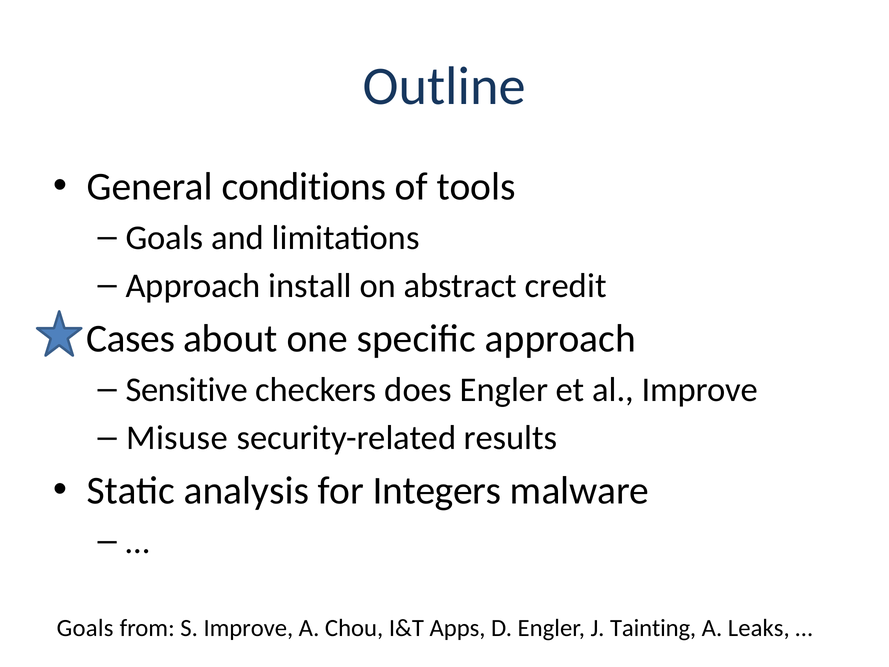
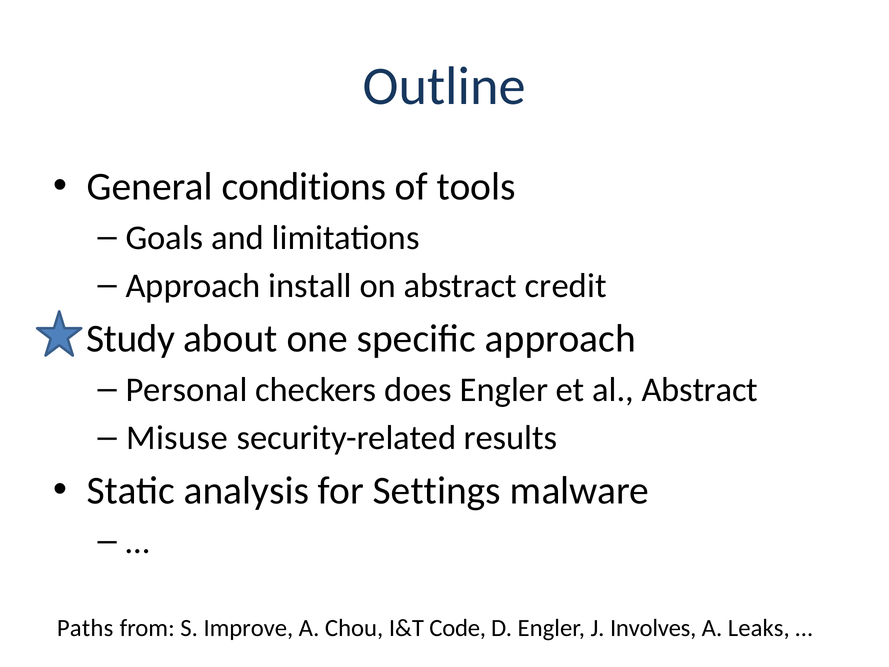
Cases: Cases -> Study (131, 339)
Sensitive: Sensitive -> Personal (187, 390)
al Improve: Improve -> Abstract (700, 390)
Integers: Integers -> Settings (437, 491)
Goals: Goals -> Paths (85, 628)
Apps: Apps -> Code (458, 628)
Tainting: Tainting -> Involves (653, 628)
